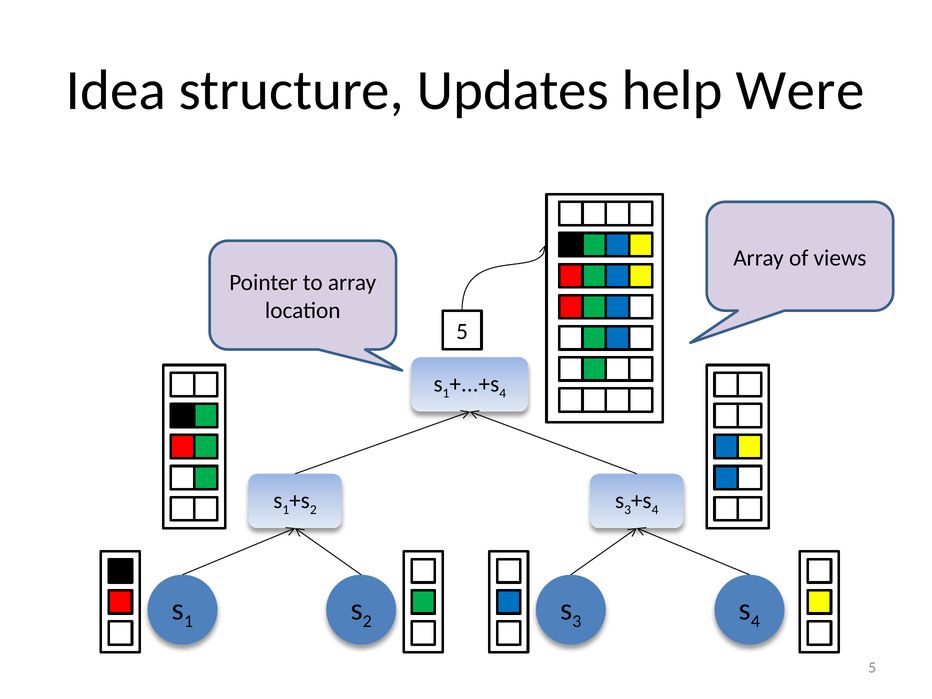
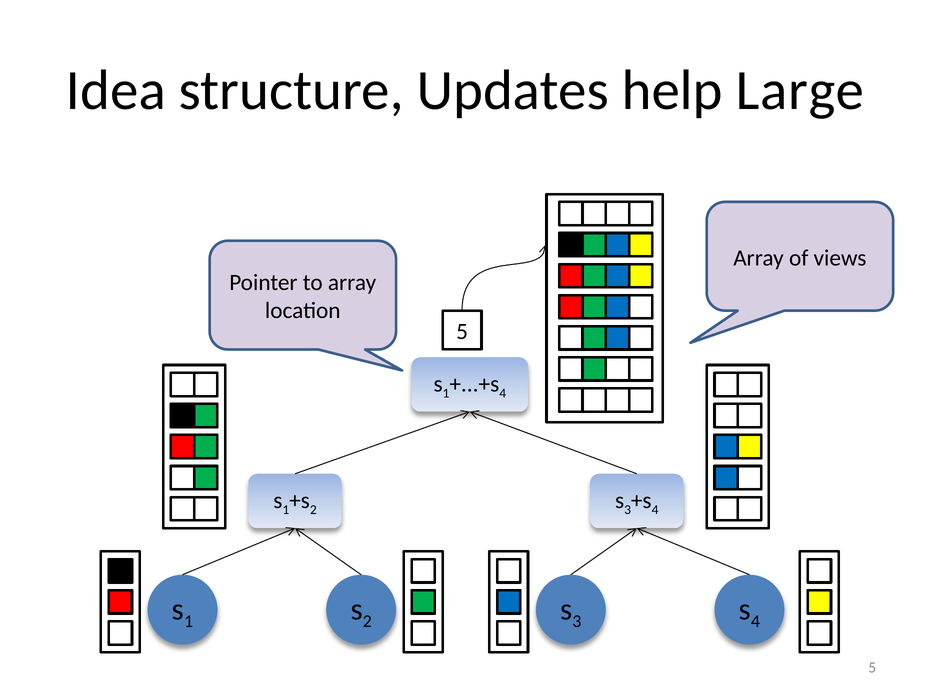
Were: Were -> Large (800, 90)
